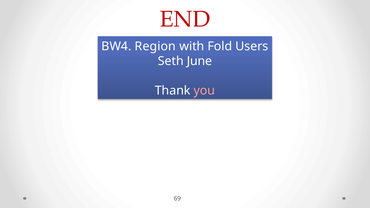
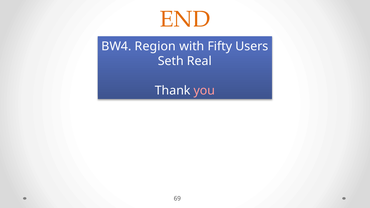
END colour: red -> orange (185, 19)
Fold: Fold -> Fifty (220, 46)
June: June -> Real (199, 61)
